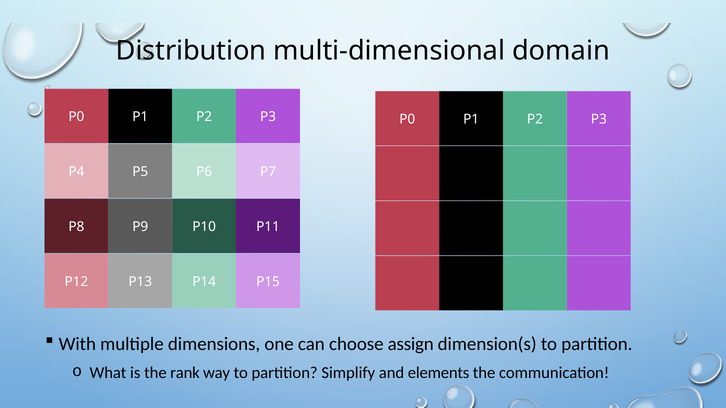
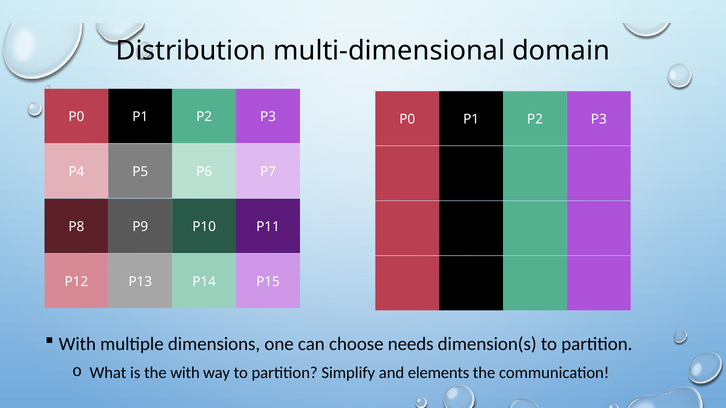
assign: assign -> needs (411, 344)
the rank: rank -> with (185, 373)
